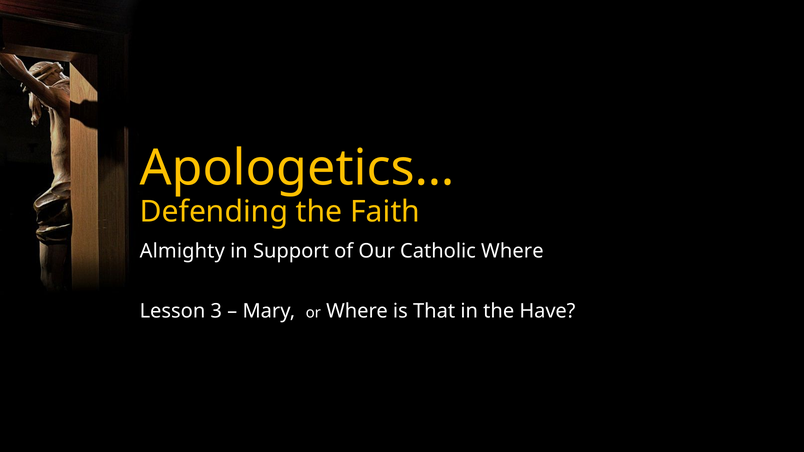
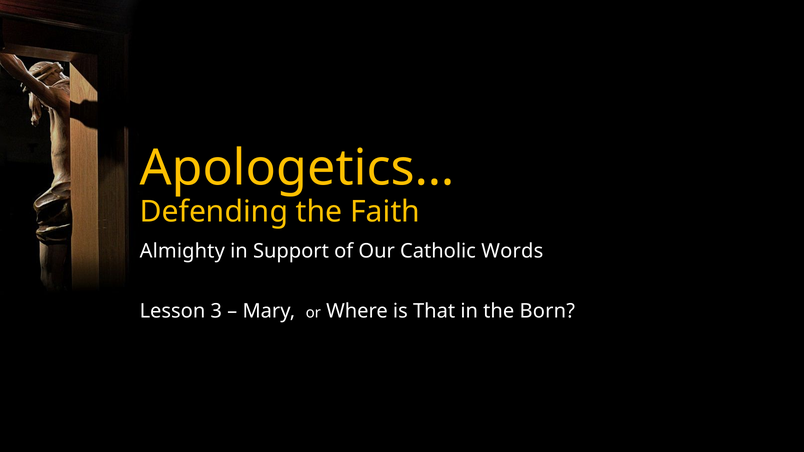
Catholic Where: Where -> Words (512, 251)
Have: Have -> Born (547, 311)
